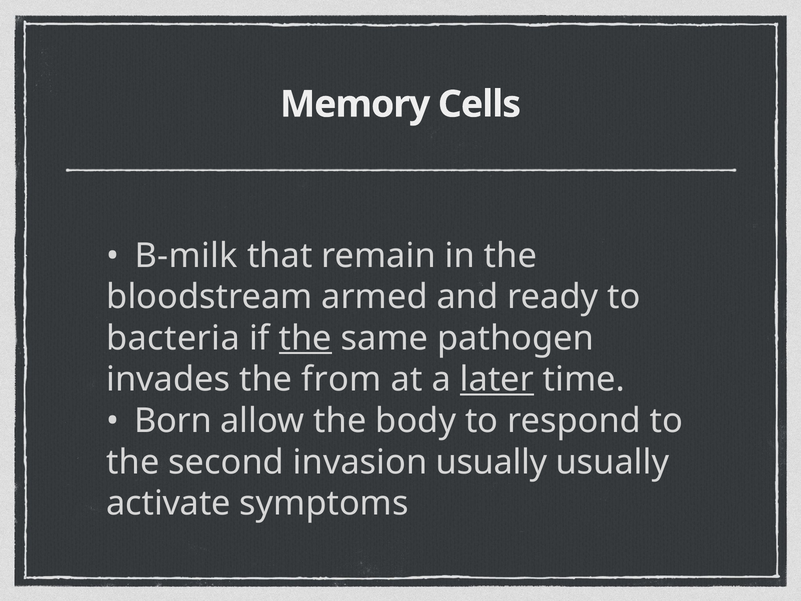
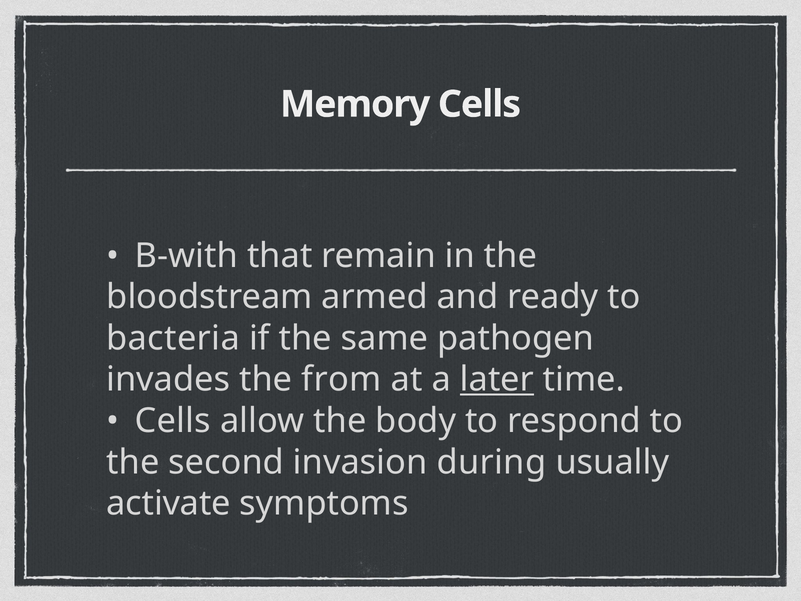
B-milk: B-milk -> B-with (186, 256)
the underline: present -> none (305, 338)
Born: Born -> Cells (173, 421)
invasion usually: usually -> during (491, 462)
